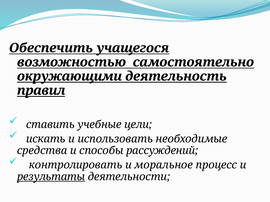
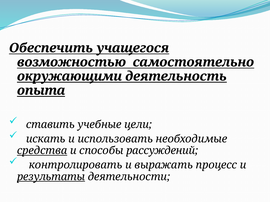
правил: правил -> опыта (41, 91)
средства underline: none -> present (42, 151)
моральное: моральное -> выражать (164, 165)
